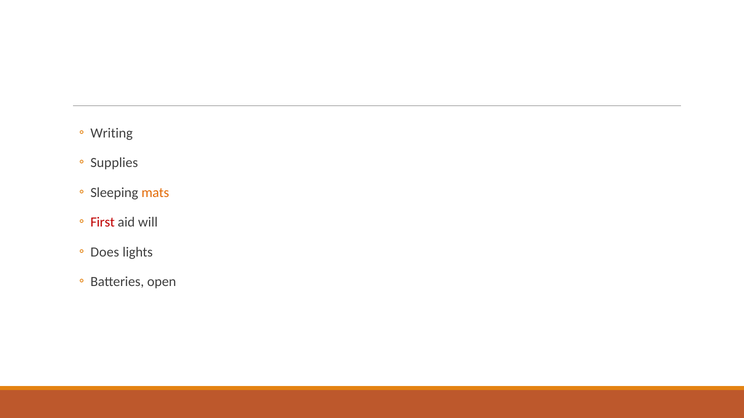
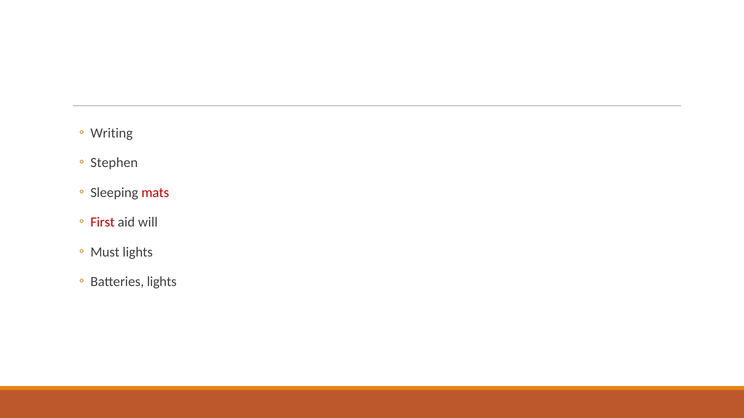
Supplies: Supplies -> Stephen (114, 163)
mats colour: orange -> red (155, 193)
Does: Does -> Must (105, 252)
Batteries open: open -> lights (162, 282)
